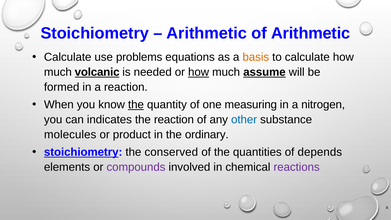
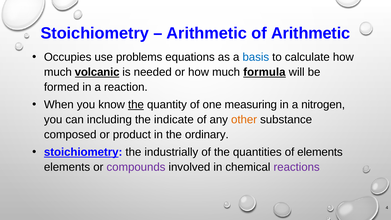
Calculate: Calculate -> Occupies (68, 57)
basis colour: orange -> blue (256, 57)
how underline: present -> none (199, 72)
assume: assume -> formula (264, 72)
indicates: indicates -> including (109, 120)
the reaction: reaction -> indicate (174, 120)
other colour: blue -> orange (244, 120)
molecules: molecules -> composed (70, 135)
conserved: conserved -> industrially (171, 152)
of depends: depends -> elements (320, 152)
